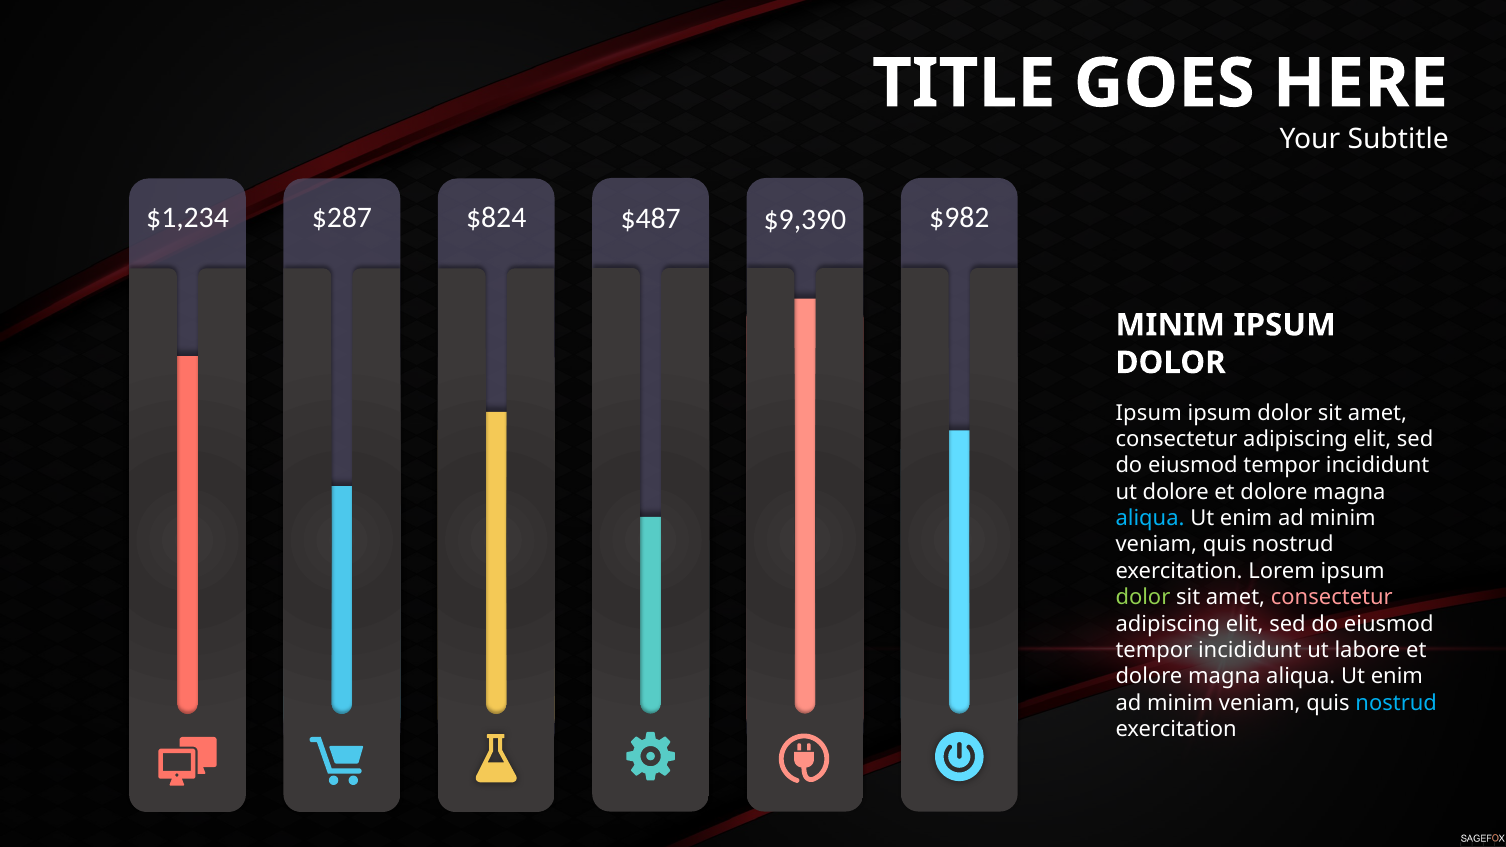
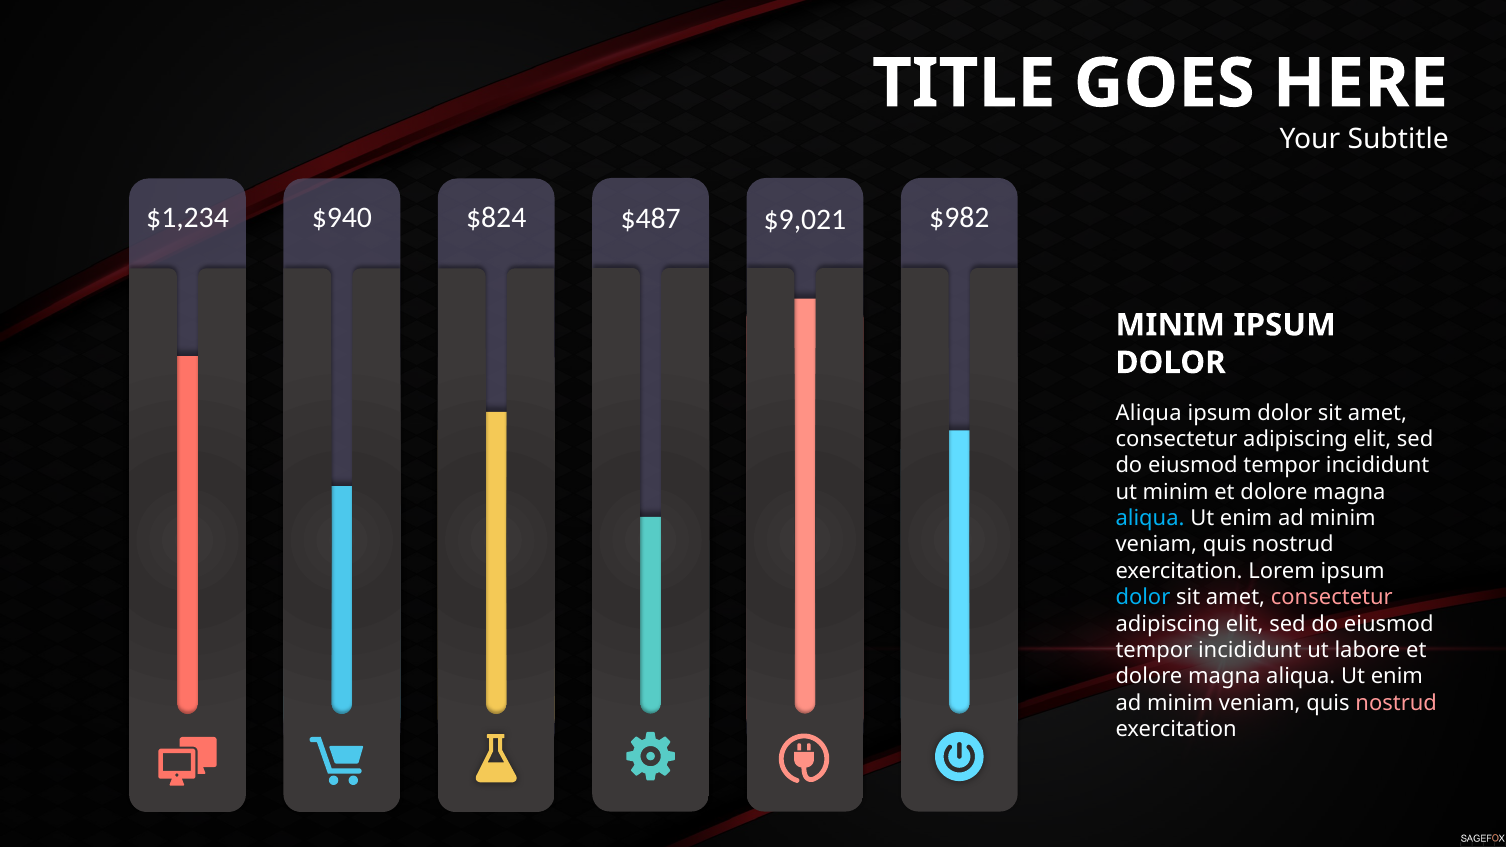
$287: $287 -> $940 (342, 218)
$9,390: $9,390 -> $9,021 (805, 220)
Ipsum: Ipsum -> Aliqua (1149, 413)
ut dolore: dolore -> minim (1176, 492)
dolor colour: light green -> light blue (1143, 598)
nostrud colour: light blue -> pink (1396, 703)
